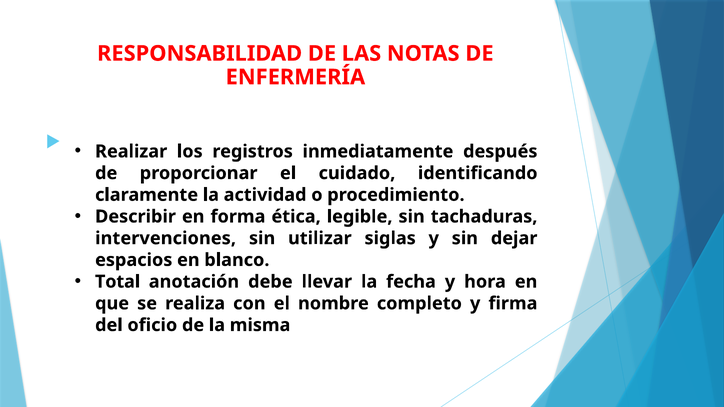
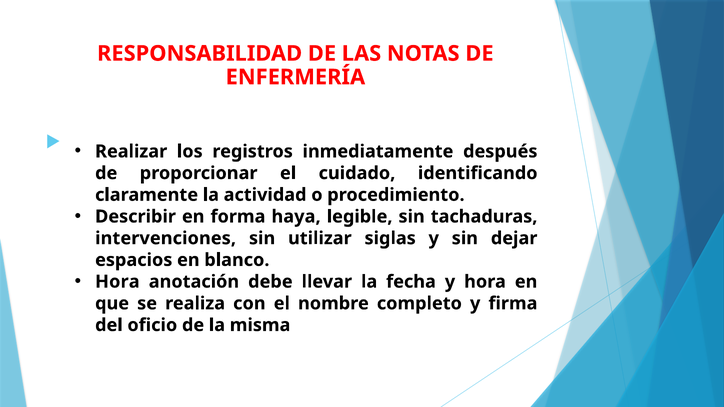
ética: ética -> haya (296, 217)
Total: Total -> Hora (117, 282)
